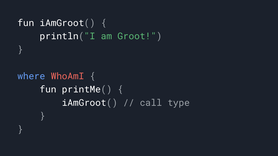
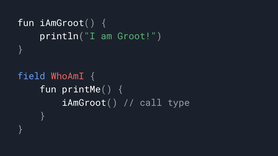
where: where -> field (31, 76)
